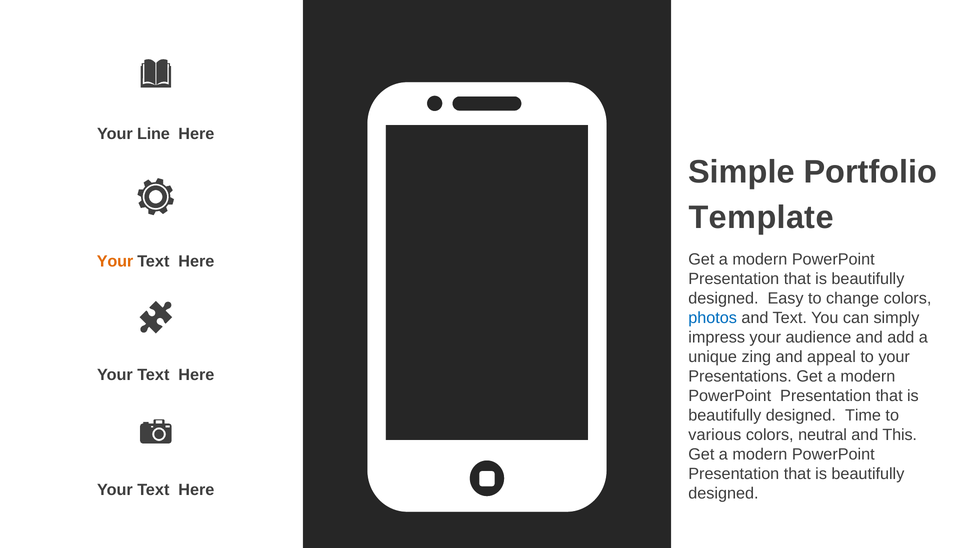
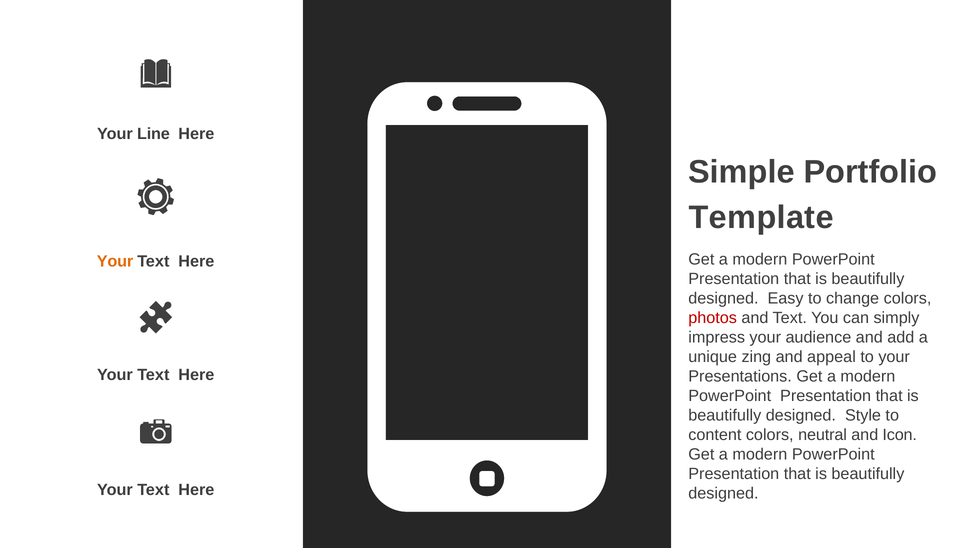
photos colour: blue -> red (713, 318)
Time: Time -> Style (863, 415)
various: various -> content (715, 435)
This: This -> Icon (900, 435)
